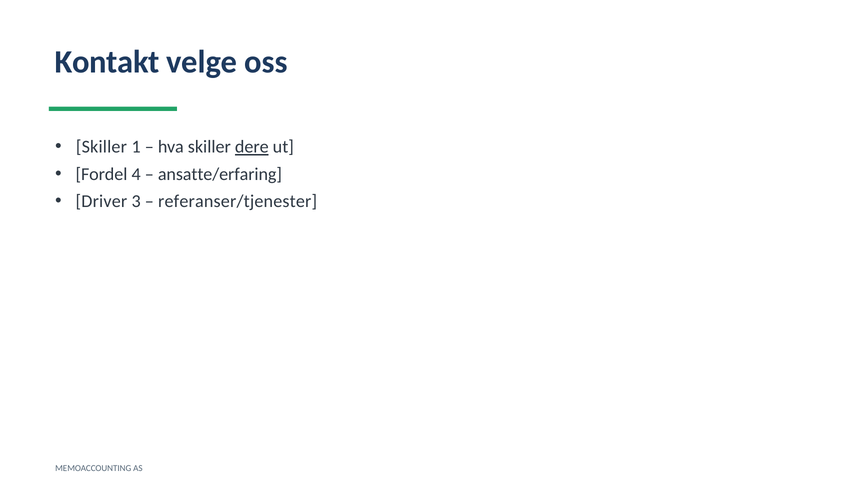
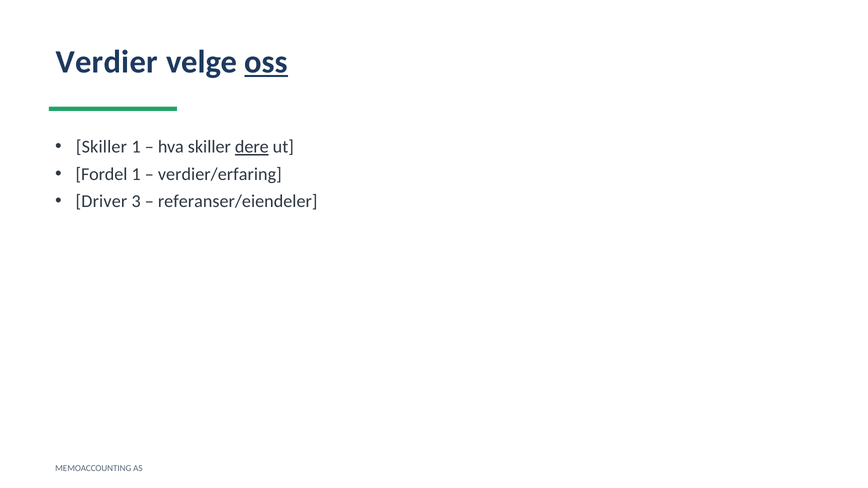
Kontakt: Kontakt -> Verdier (107, 62)
oss underline: none -> present (266, 62)
Fordel 4: 4 -> 1 (136, 174)
ansatte/erfaring: ansatte/erfaring -> verdier/erfaring (220, 174)
referanser/tjenester: referanser/tjenester -> referanser/eiendeler (238, 201)
